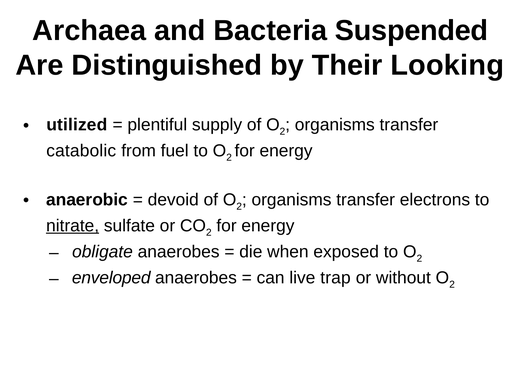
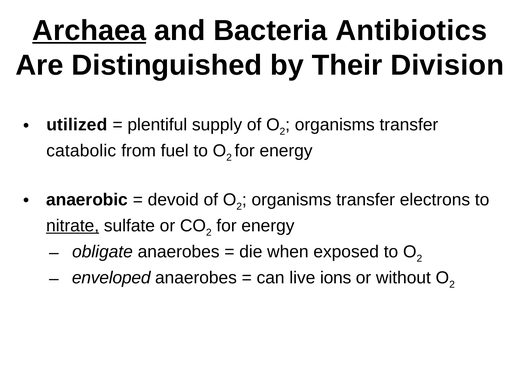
Archaea underline: none -> present (89, 30)
Suspended: Suspended -> Antibiotics (411, 30)
Looking: Looking -> Division (447, 65)
trap: trap -> ions (336, 278)
